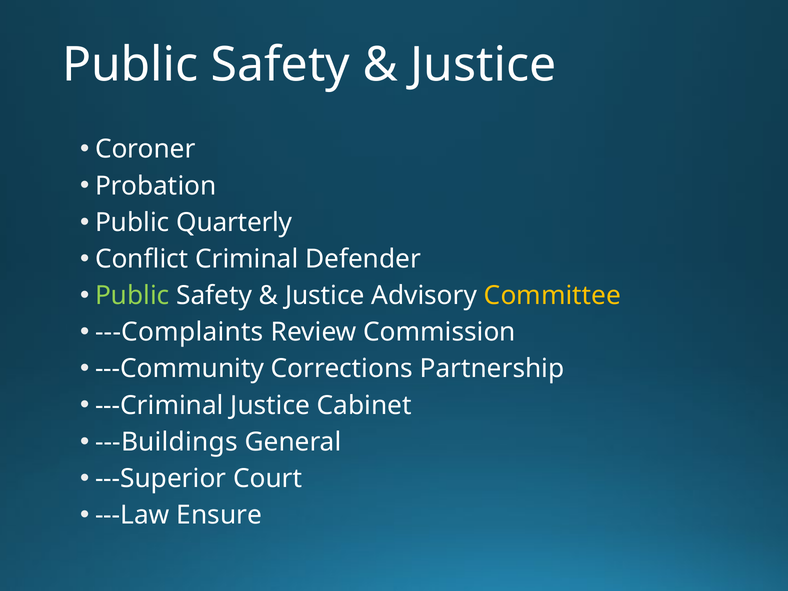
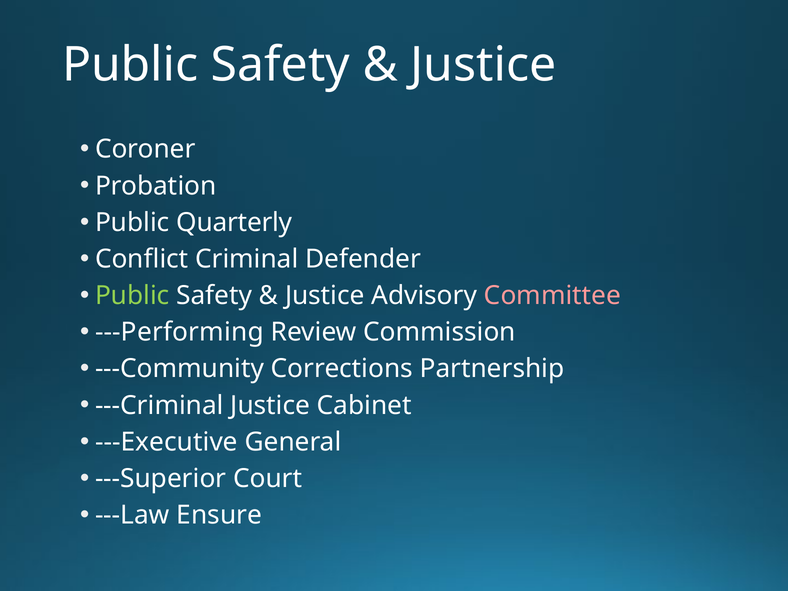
Committee colour: yellow -> pink (552, 296)
---Complaints: ---Complaints -> ---Performing (179, 332)
---Buildings: ---Buildings -> ---Executive (166, 442)
